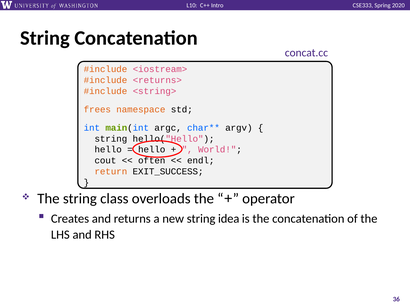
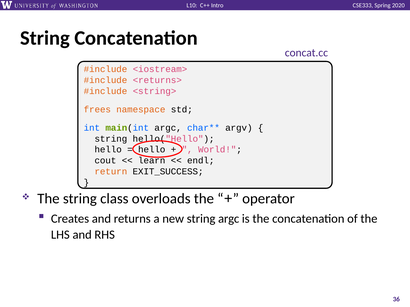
often: often -> learn (152, 161)
string idea: idea -> argc (229, 219)
